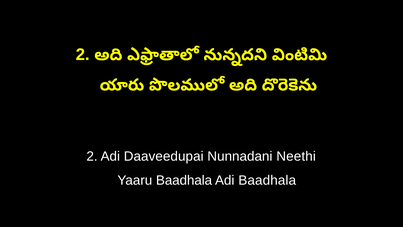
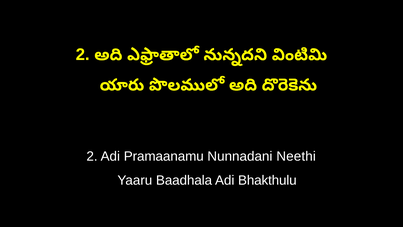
Daaveedupai: Daaveedupai -> Pramaanamu (164, 156)
Adi Baadhala: Baadhala -> Bhakthulu (267, 180)
